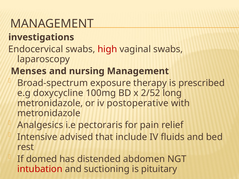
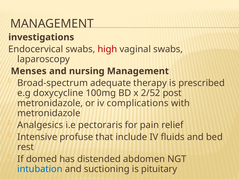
exposure: exposure -> adequate (111, 83)
long: long -> post (172, 93)
postoperative: postoperative -> complications (138, 103)
advised: advised -> profuse (76, 137)
intubation colour: red -> blue (40, 169)
